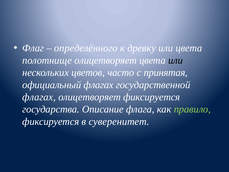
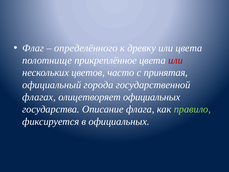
полотнище олицетворяет: олицетворяет -> прикреплённое (106, 60)
или colour: black -> red (176, 60)
официальный флагах: флагах -> города (98, 85)
олицетворяет фиксируется: фиксируется -> официальных (152, 97)
в суверенитет: суверенитет -> официальных (119, 121)
